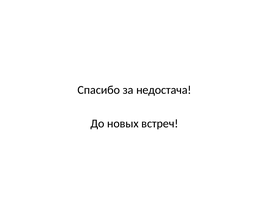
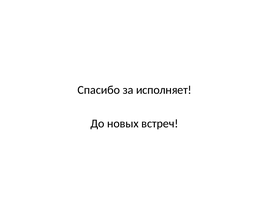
недостача: недостача -> исполняет (164, 90)
